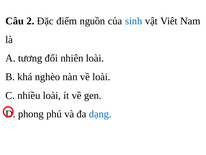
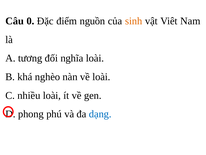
2: 2 -> 0 (31, 21)
sinh colour: blue -> orange (134, 21)
nhiên: nhiên -> nghĩa (72, 58)
